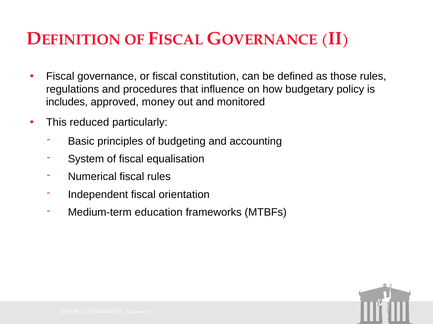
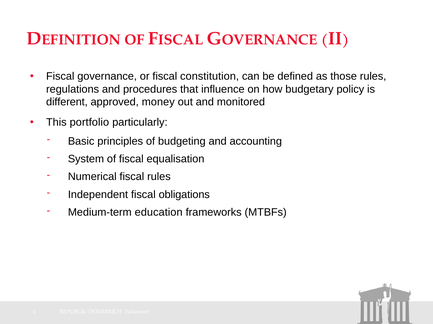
includes: includes -> different (67, 102)
reduced: reduced -> portfolio (89, 123)
orientation: orientation -> obligations (184, 195)
